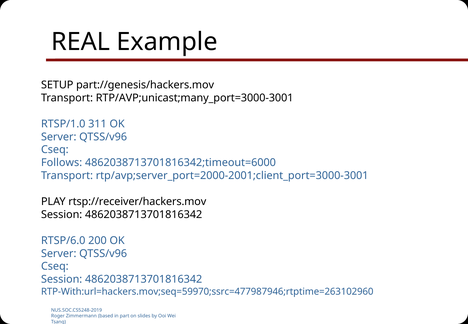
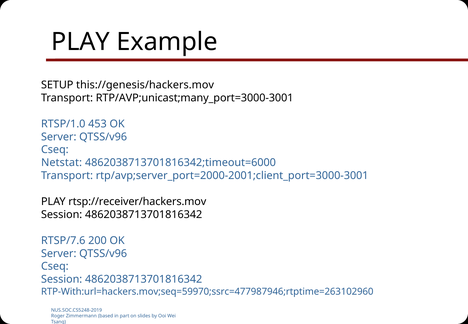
REAL: REAL -> PLAY (81, 42)
part://genesis/hackers.mov: part://genesis/hackers.mov -> this://genesis/hackers.mov (145, 85)
311: 311 -> 453 (97, 124)
Follows: Follows -> Netstat (62, 163)
RTSP/6.0: RTSP/6.0 -> RTSP/7.6 (63, 240)
